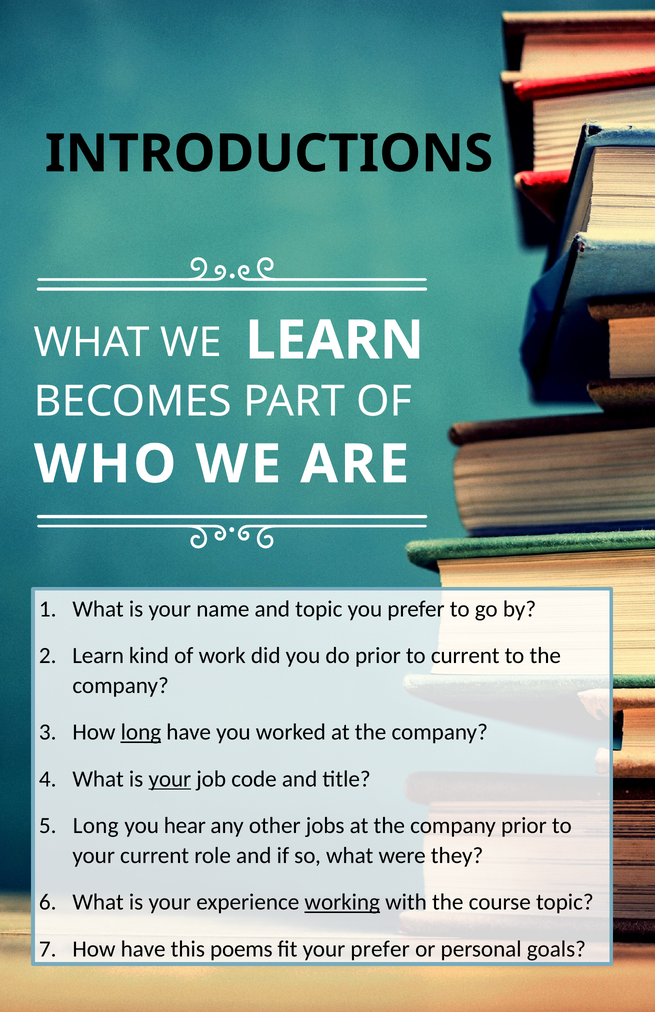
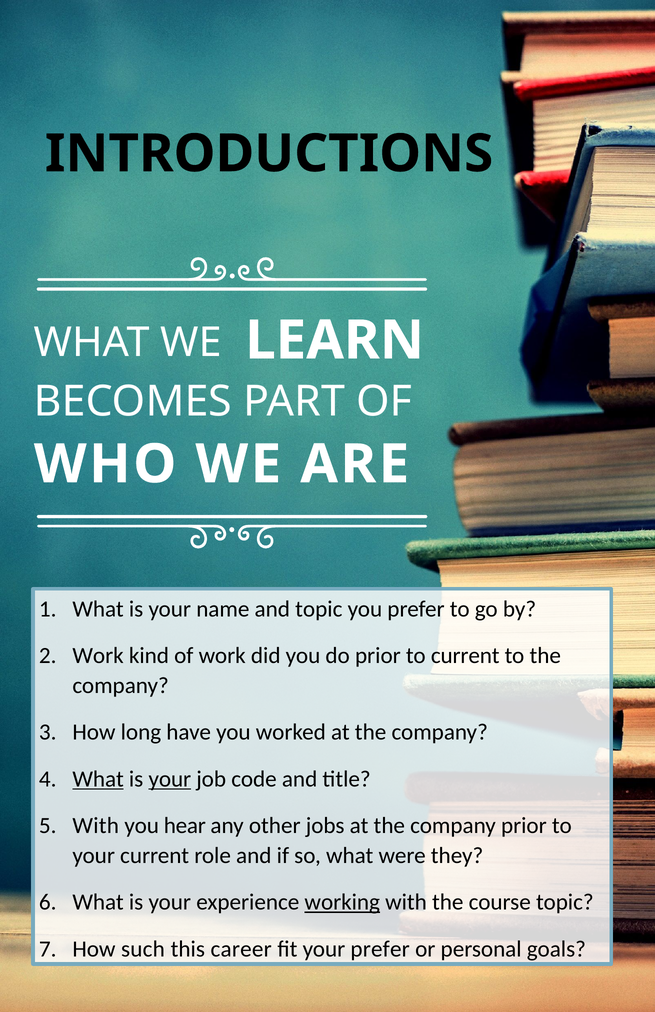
Learn: Learn -> Work (98, 656)
long underline: present -> none (141, 733)
What underline: none -> present (98, 779)
Long: Long -> With (96, 826)
How have: have -> such (143, 949)
poems: poems -> career (241, 949)
